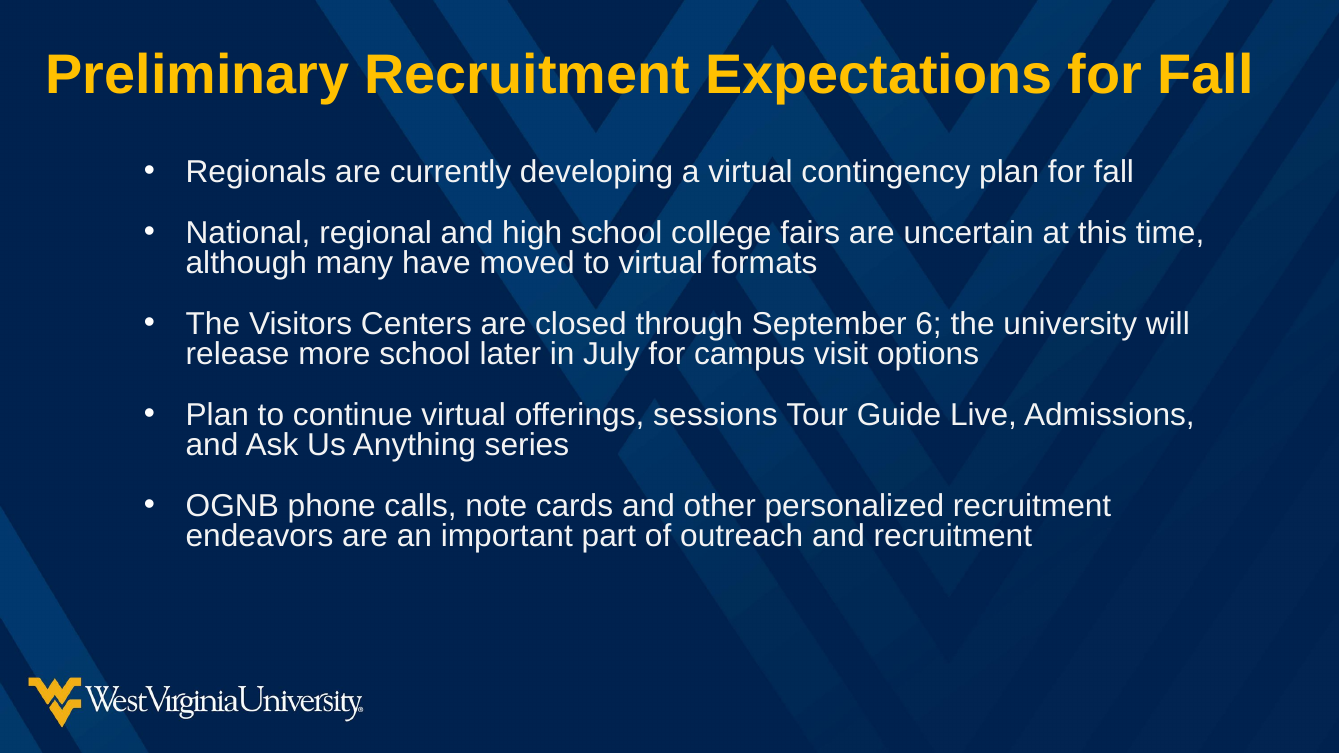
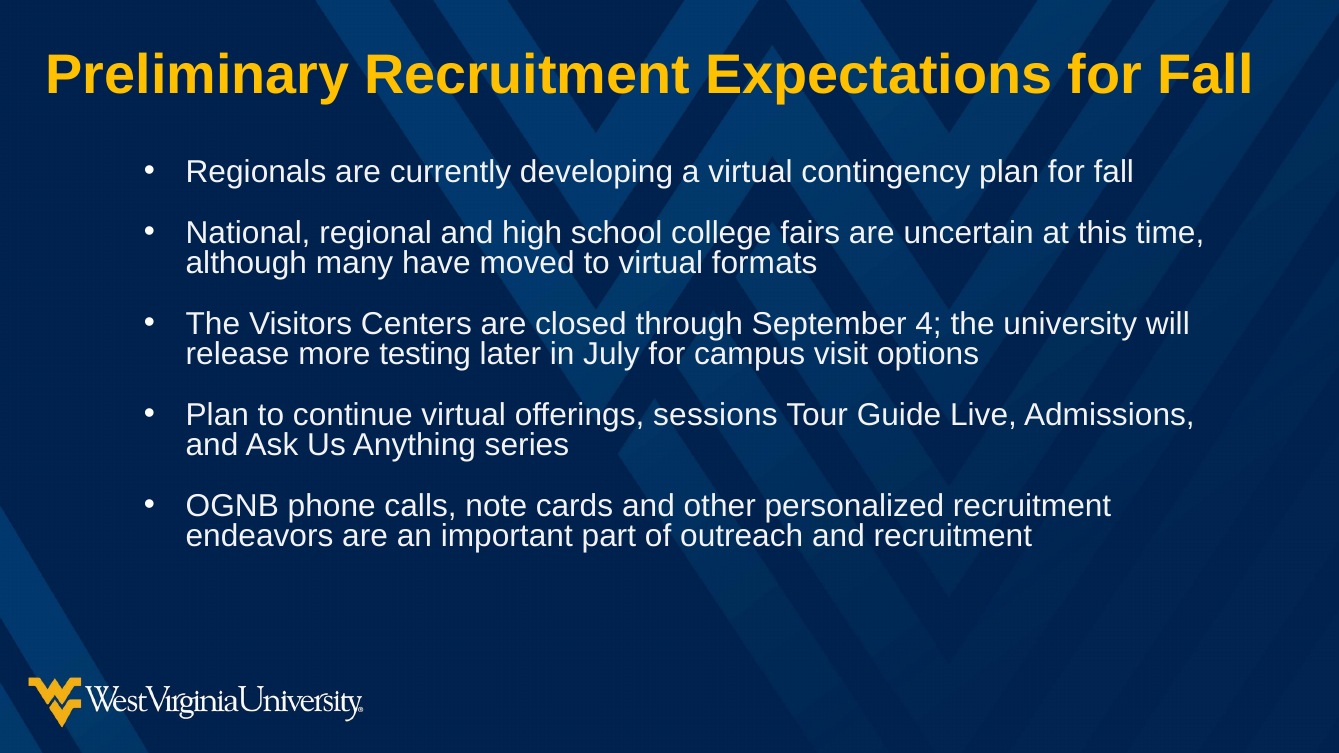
6: 6 -> 4 (928, 324)
more school: school -> testing (425, 354)
